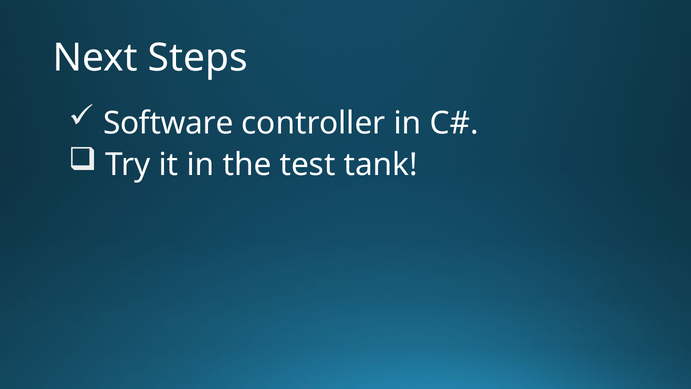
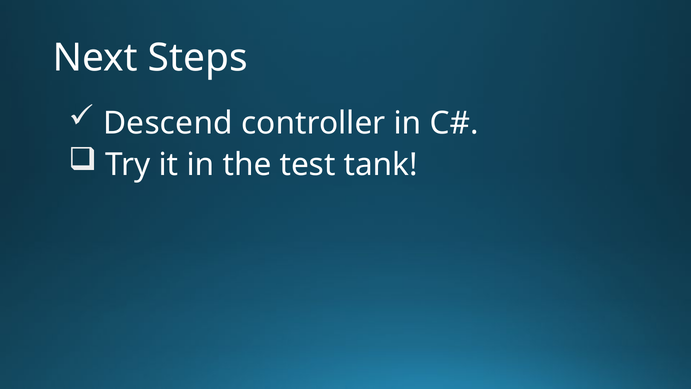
Software: Software -> Descend (168, 123)
